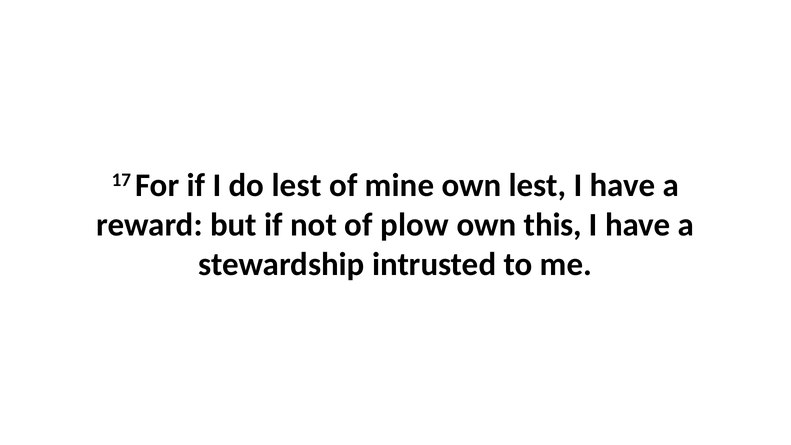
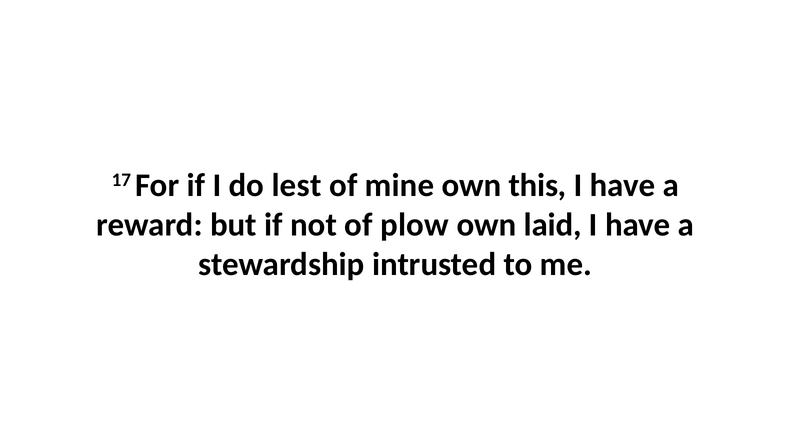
own lest: lest -> this (538, 185)
this: this -> laid (553, 225)
